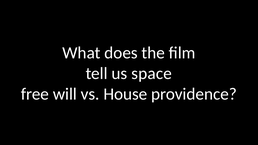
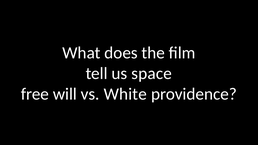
House: House -> White (125, 94)
